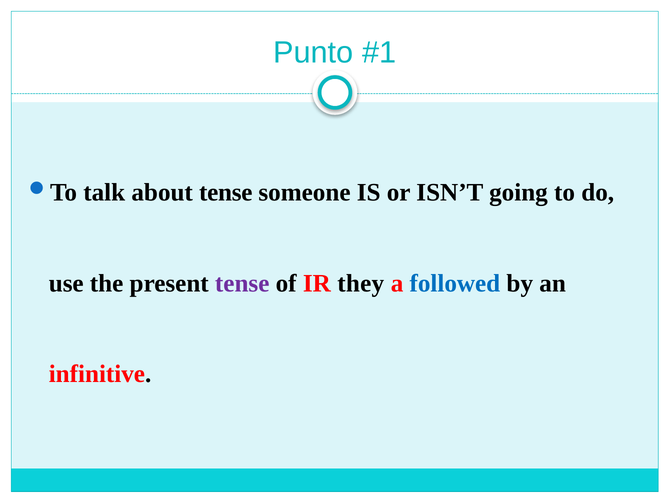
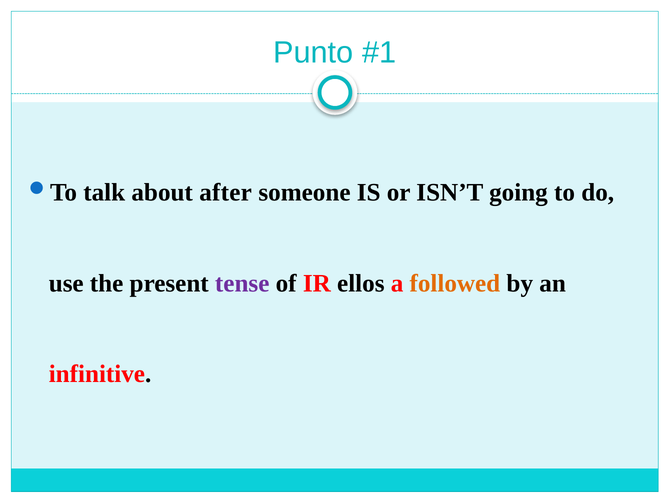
about tense: tense -> after (226, 192)
they: they -> ellos (361, 283)
followed colour: blue -> orange (455, 283)
